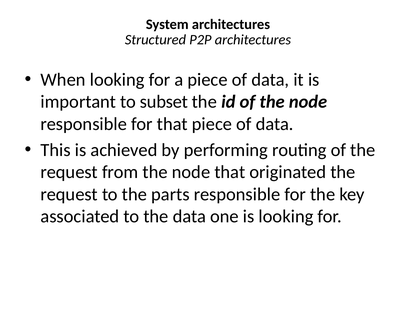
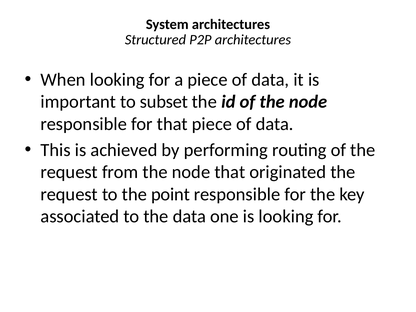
parts: parts -> point (171, 194)
